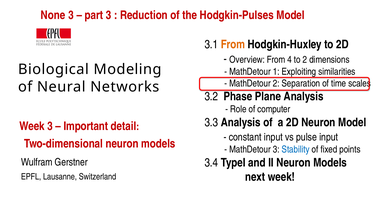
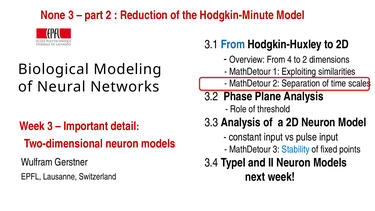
part 3: 3 -> 2 (109, 15)
Hodgkin-Pulses: Hodgkin-Pulses -> Hodgkin-Minute (237, 15)
From colour: orange -> blue (233, 45)
computer: computer -> threshold (274, 109)
